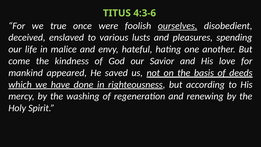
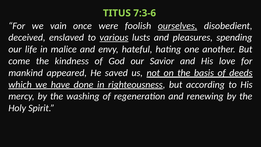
4:3-6: 4:3-6 -> 7:3-6 (145, 13)
true: true -> vain (58, 26)
various underline: none -> present (114, 38)
